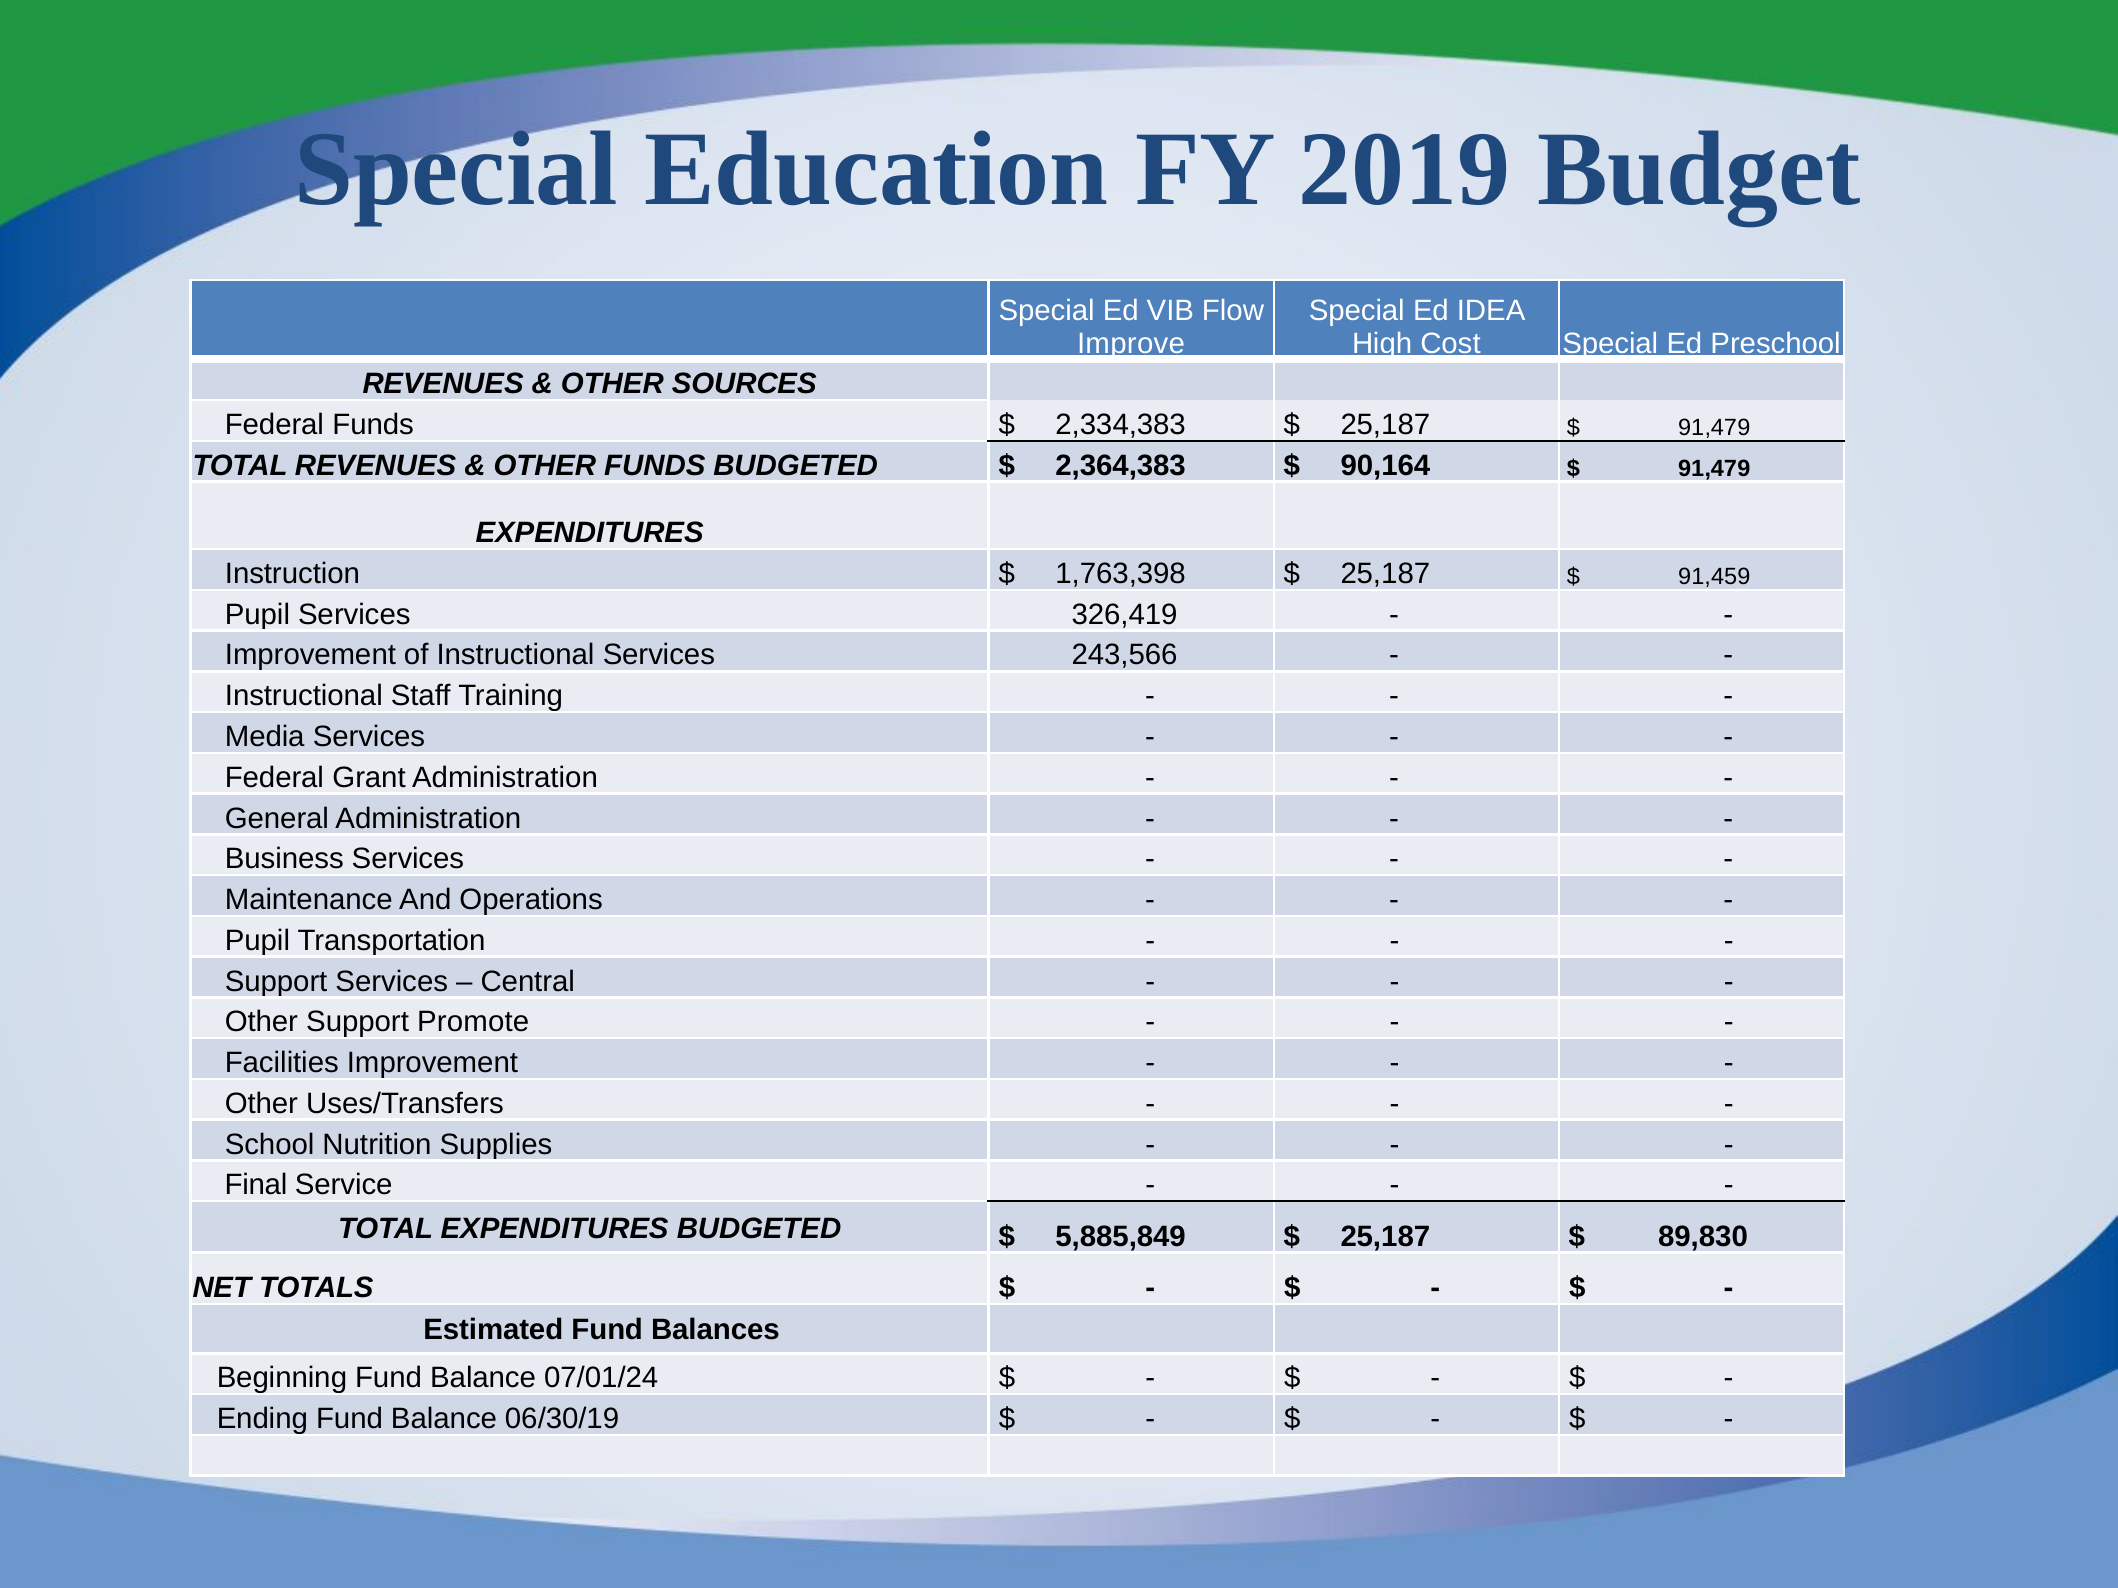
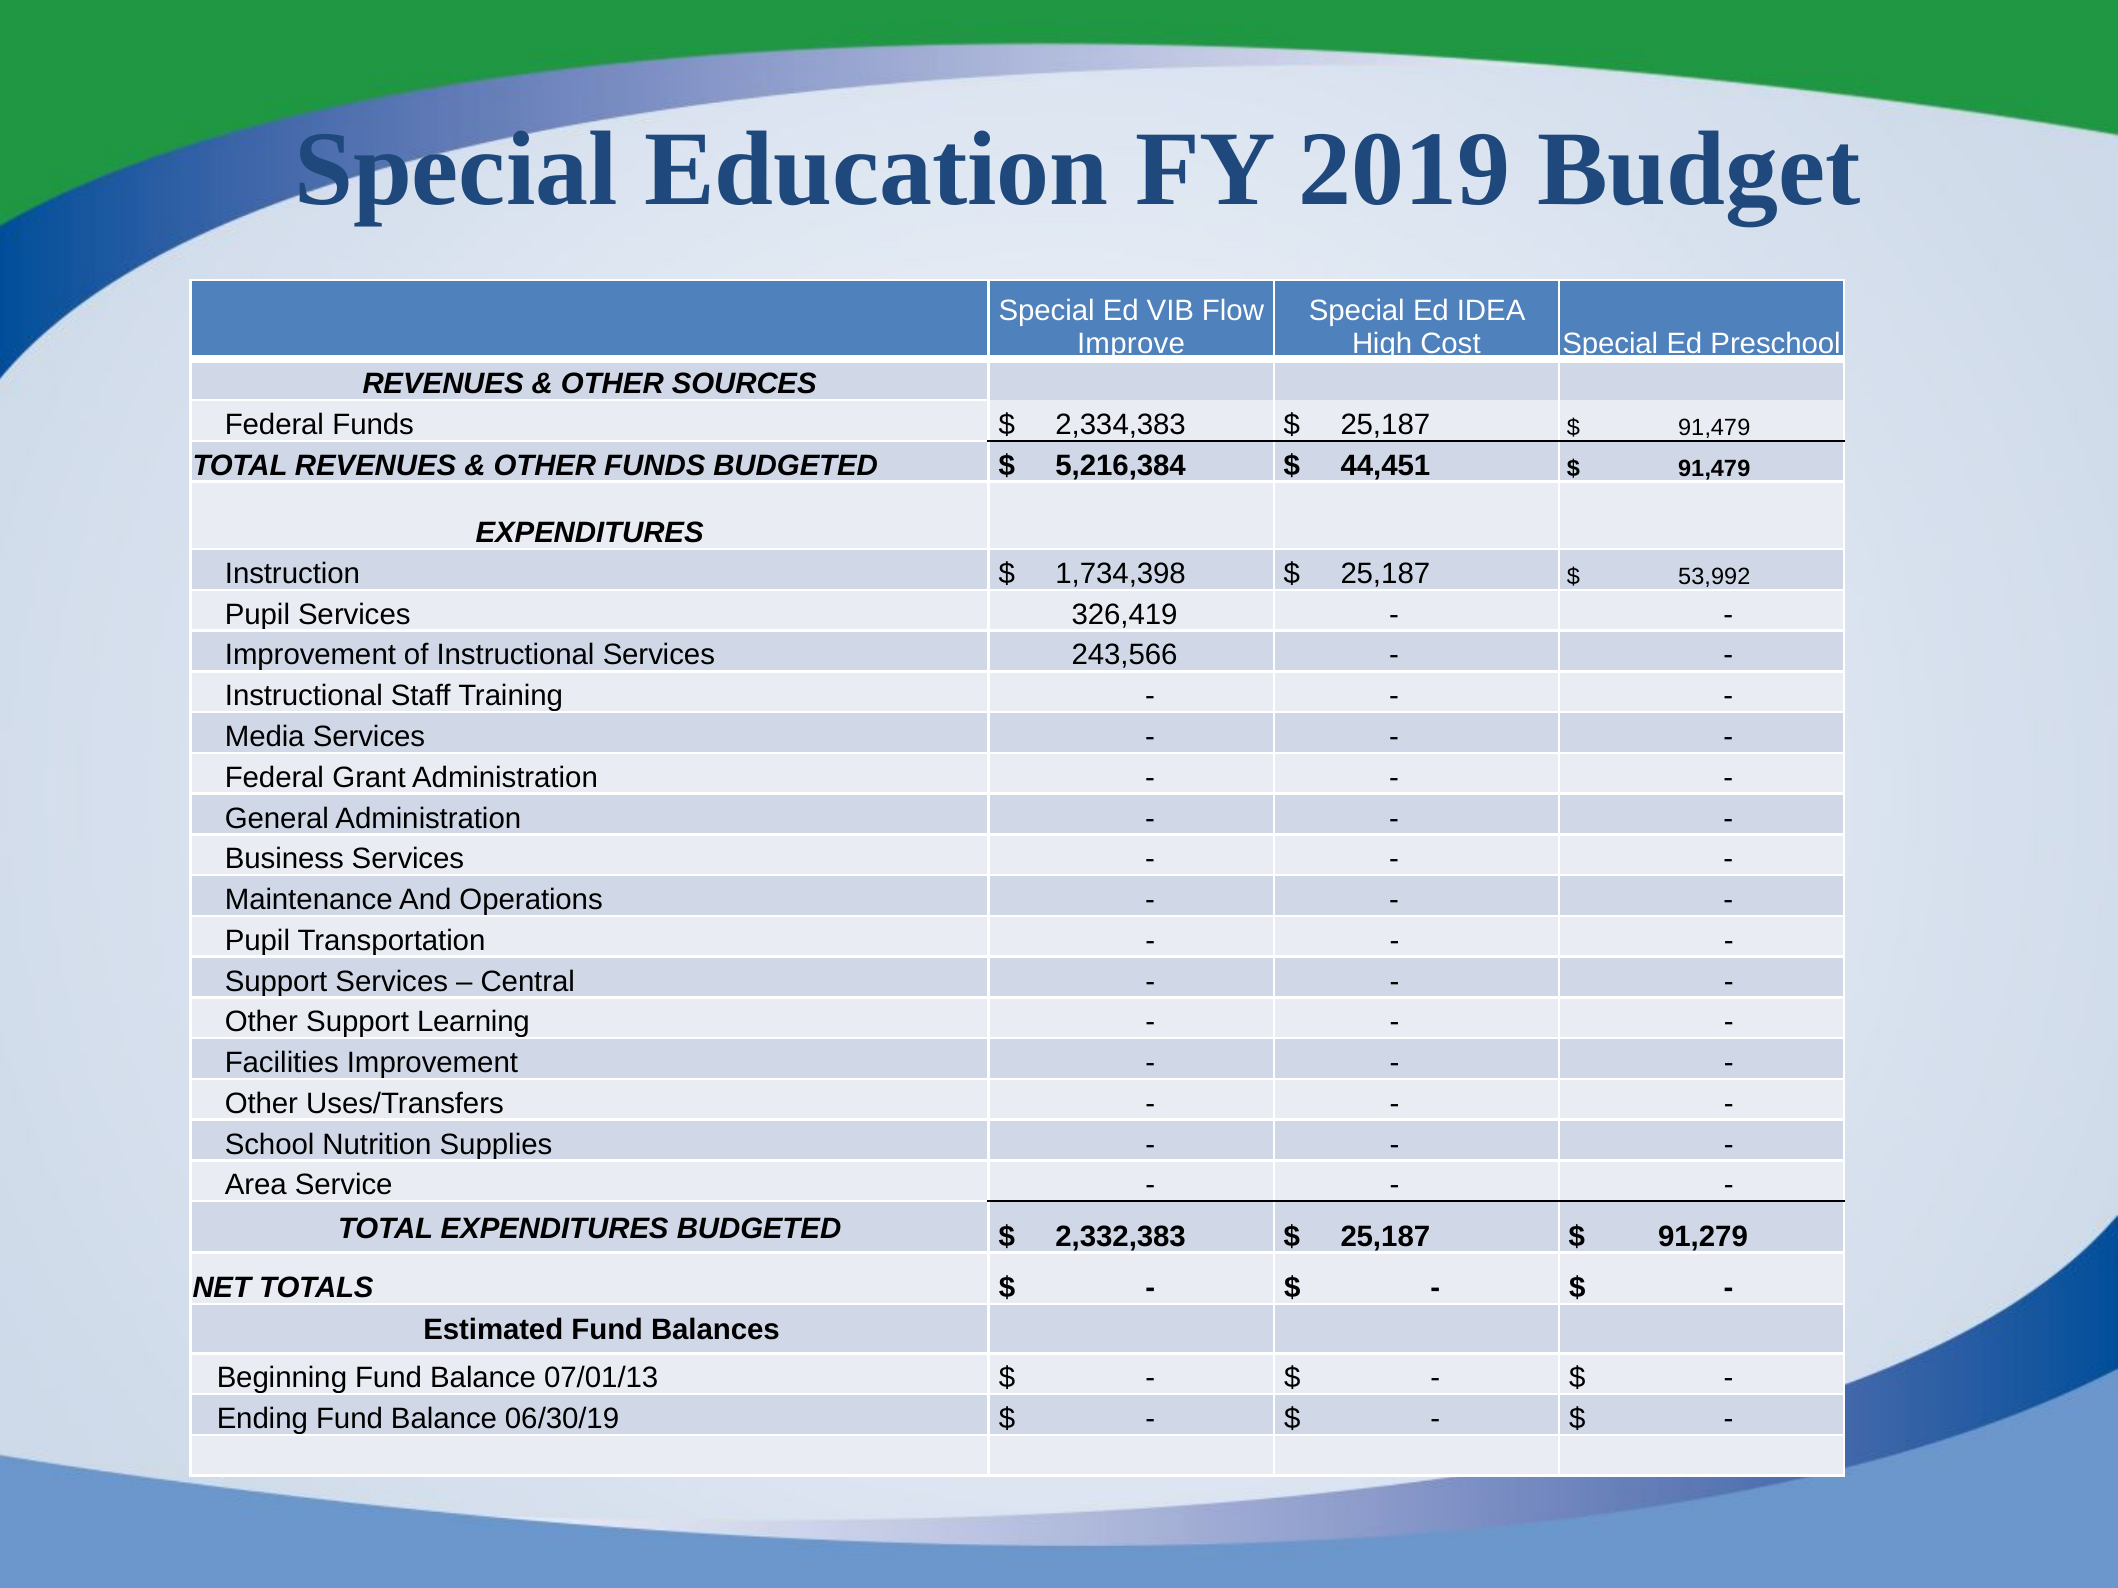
2,364,383: 2,364,383 -> 5,216,384 (1121, 466)
90,164: 90,164 -> 44,451 (1385, 466)
1,763,398: 1,763,398 -> 1,734,398 (1121, 574)
91,459: 91,459 -> 53,992 (1714, 577)
Promote: Promote -> Learning (473, 1022)
Final: Final -> Area (256, 1186)
5,885,849: 5,885,849 -> 2,332,383 (1121, 1237)
89,830: 89,830 -> 91,279 (1703, 1237)
07/01/24: 07/01/24 -> 07/01/13 (601, 1379)
